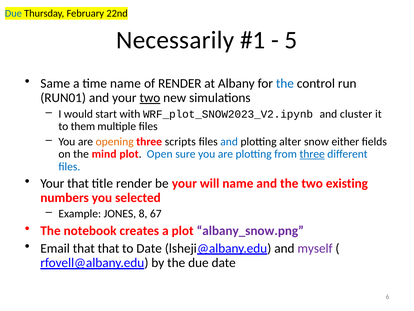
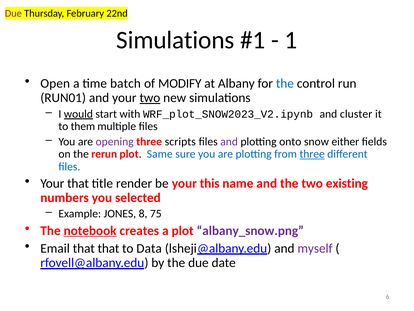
Due colour: blue -> purple (13, 13)
Necessarily: Necessarily -> Simulations (175, 40)
5: 5 -> 1 (291, 40)
Same: Same -> Open (55, 83)
time name: name -> batch (125, 83)
of RENDER: RENDER -> MODIFY (180, 83)
would underline: none -> present (78, 114)
opening colour: orange -> purple (115, 141)
and colour: blue -> purple (229, 141)
alter: alter -> onto (290, 141)
mind: mind -> rerun (104, 154)
Open: Open -> Same (160, 154)
will: will -> this (210, 183)
67: 67 -> 75 (156, 213)
notebook underline: none -> present (90, 230)
to Date: Date -> Data (149, 248)
